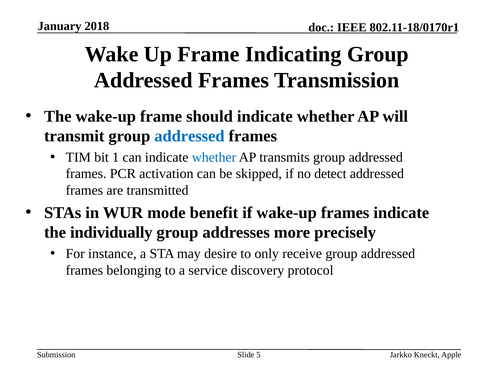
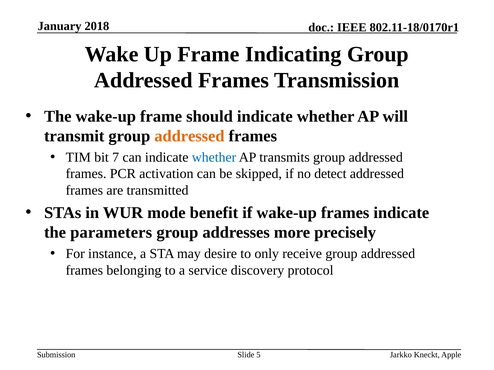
addressed colour: blue -> orange (189, 136)
1: 1 -> 7 (116, 158)
individually: individually -> parameters (111, 233)
